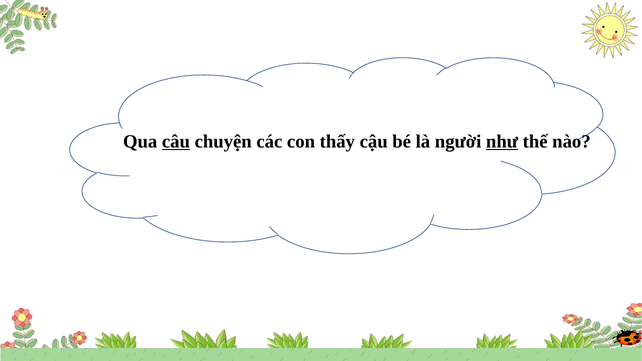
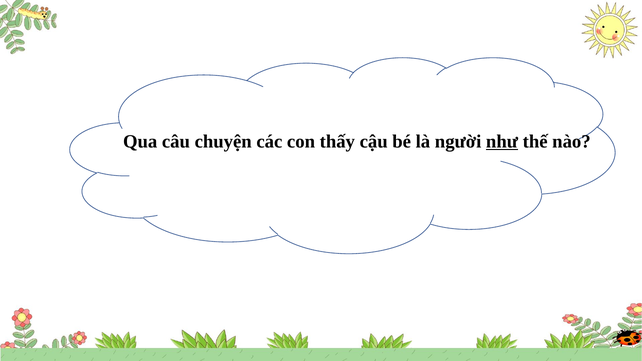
câu underline: present -> none (176, 142)
